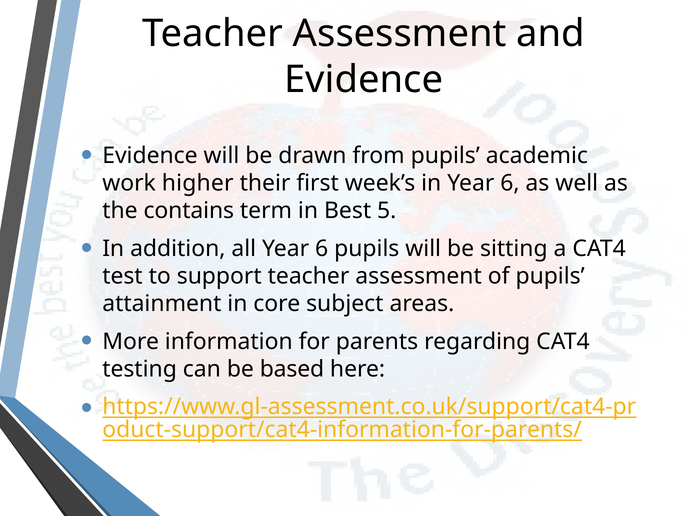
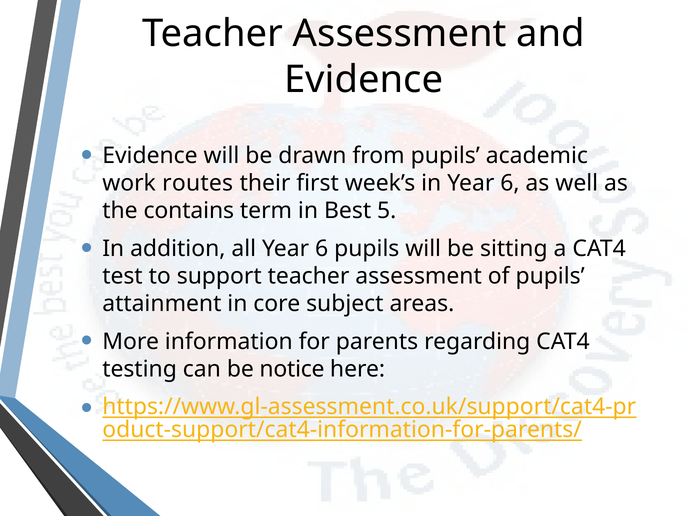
higher: higher -> routes (198, 183)
based: based -> notice (292, 369)
